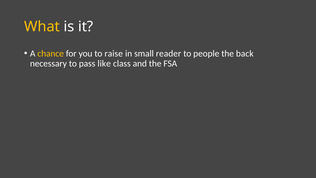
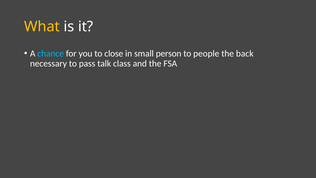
chance colour: yellow -> light blue (51, 53)
raise: raise -> close (114, 53)
reader: reader -> person (169, 53)
like: like -> talk (104, 63)
